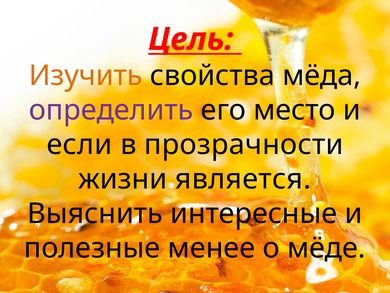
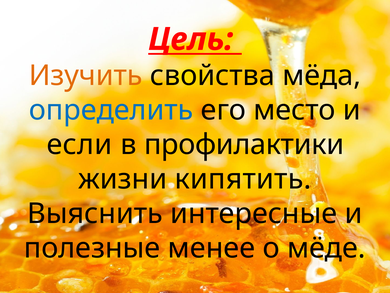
определить colour: purple -> blue (111, 110)
прозрачности: прозрачности -> профилактики (244, 144)
является: является -> кипятить (243, 179)
